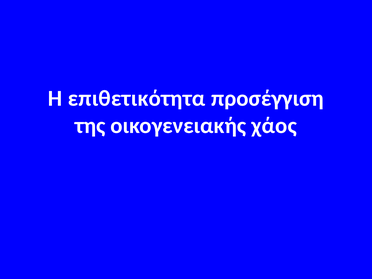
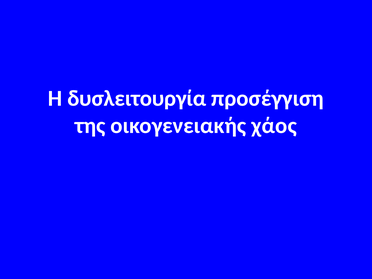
επιθετικότητα: επιθετικότητα -> δυσλειτουργία (137, 98)
